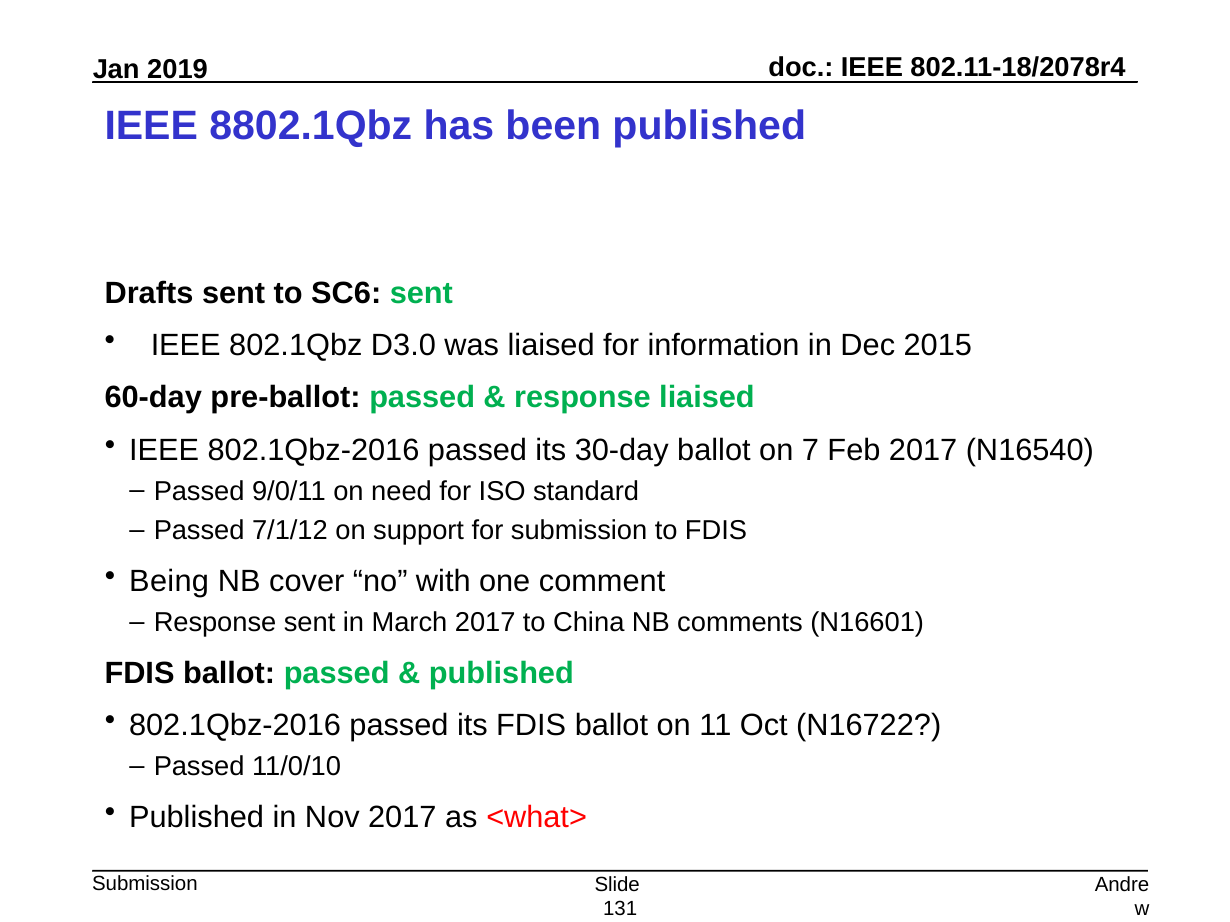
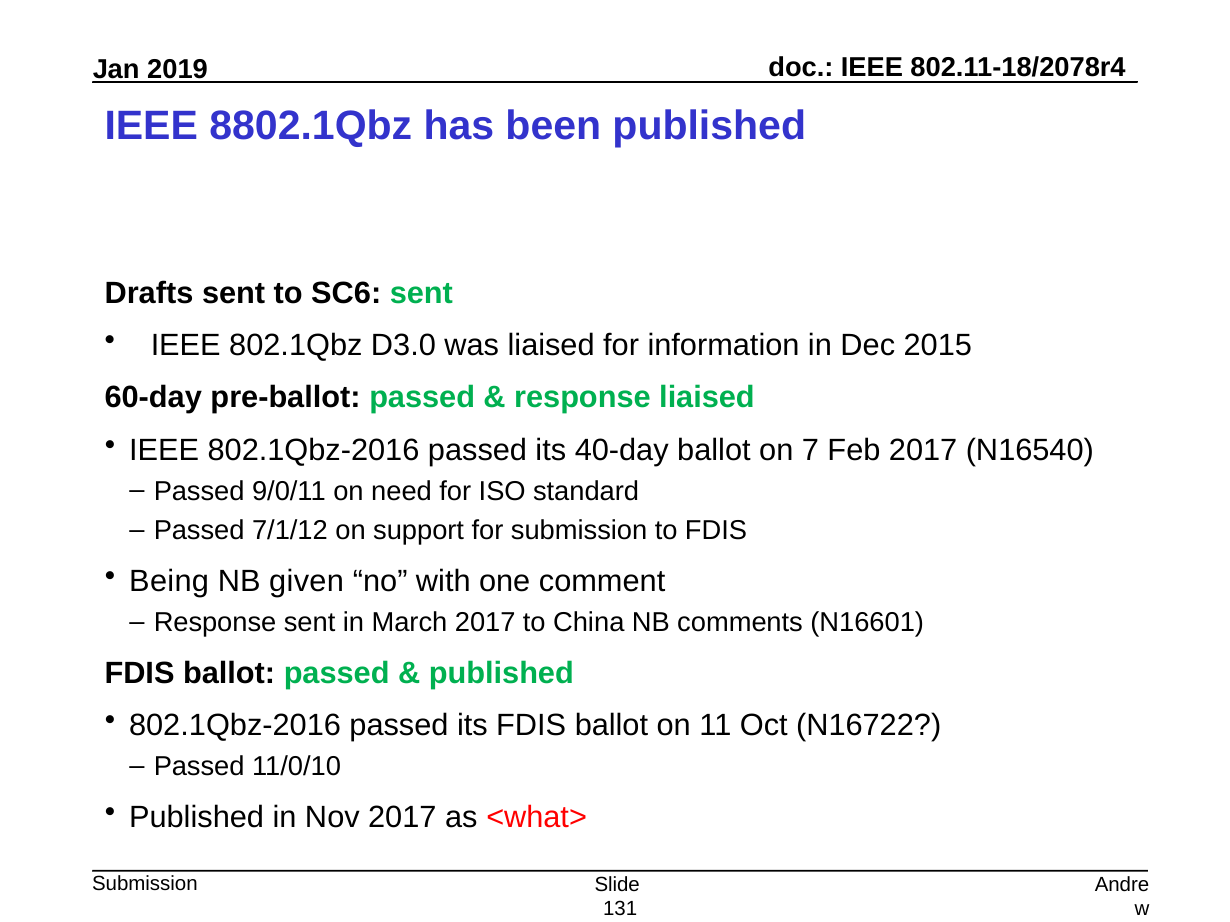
30-day: 30-day -> 40-day (622, 450)
cover: cover -> given (307, 582)
